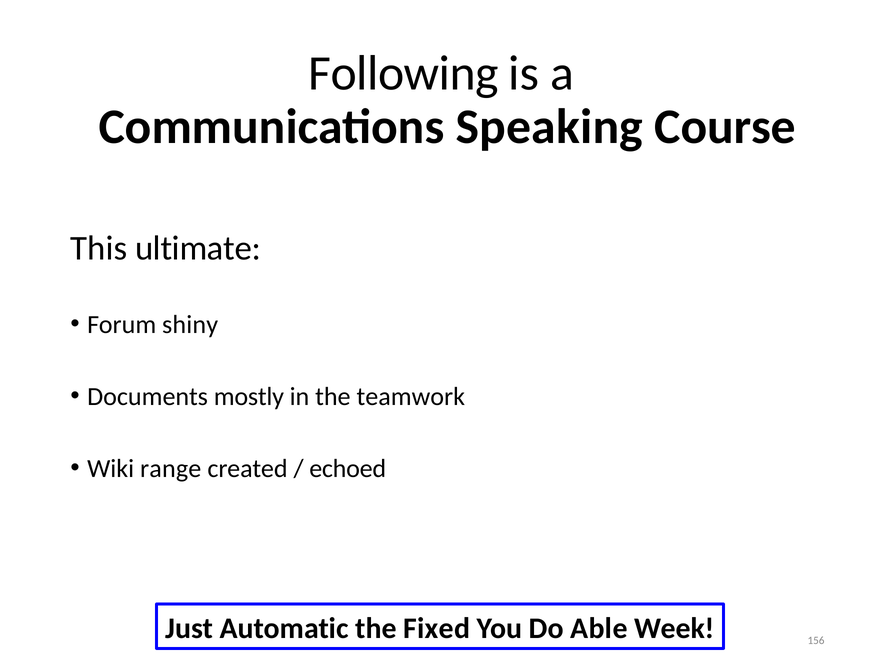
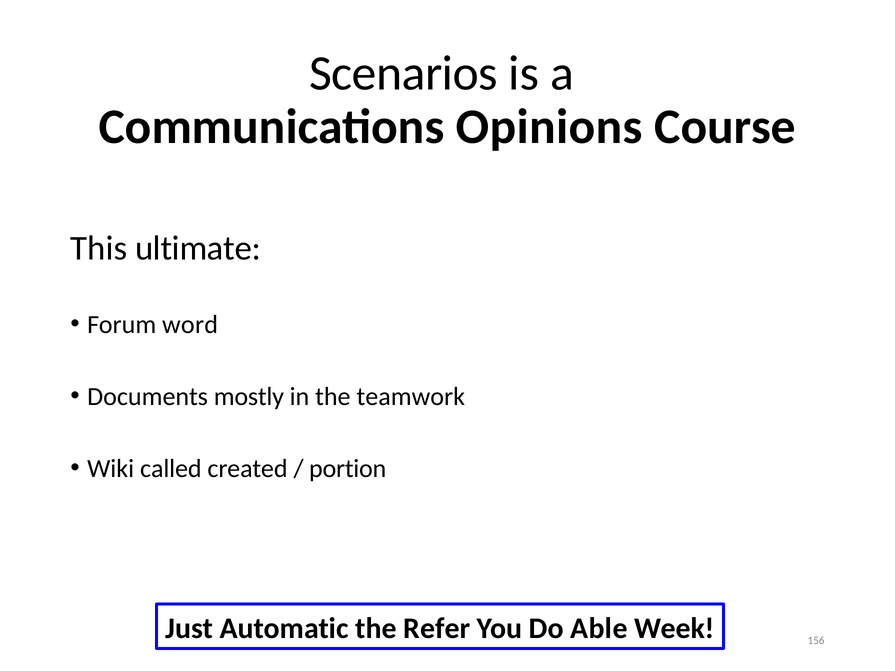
Following: Following -> Scenarios (404, 73)
Speaking: Speaking -> Opinions (549, 127)
shiny: shiny -> word (190, 325)
range: range -> called (171, 469)
echoed: echoed -> portion (348, 469)
Fixed: Fixed -> Refer (437, 628)
